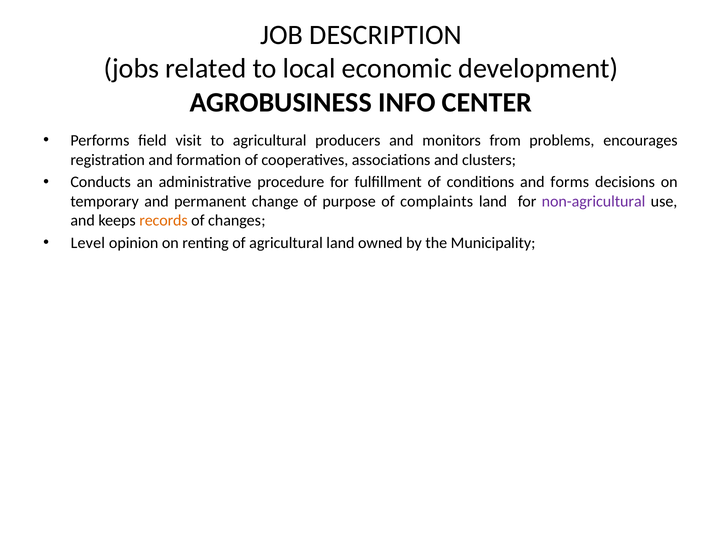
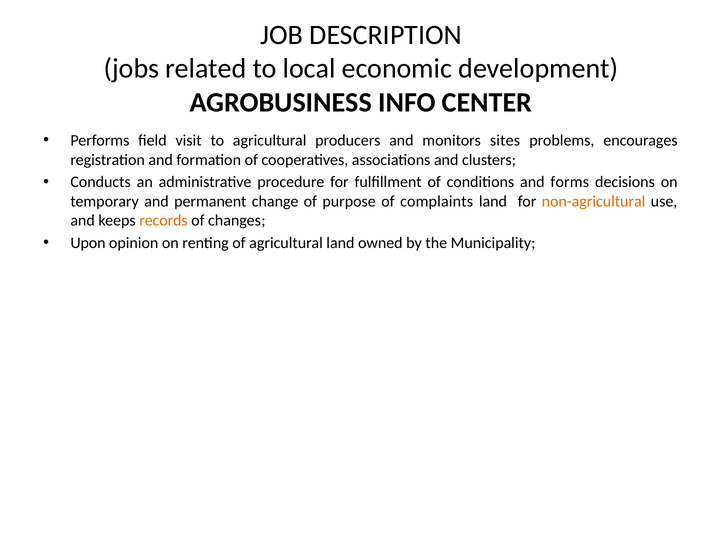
from: from -> sites (505, 141)
non-agricultural colour: purple -> orange (594, 202)
Level: Level -> Upon (88, 243)
